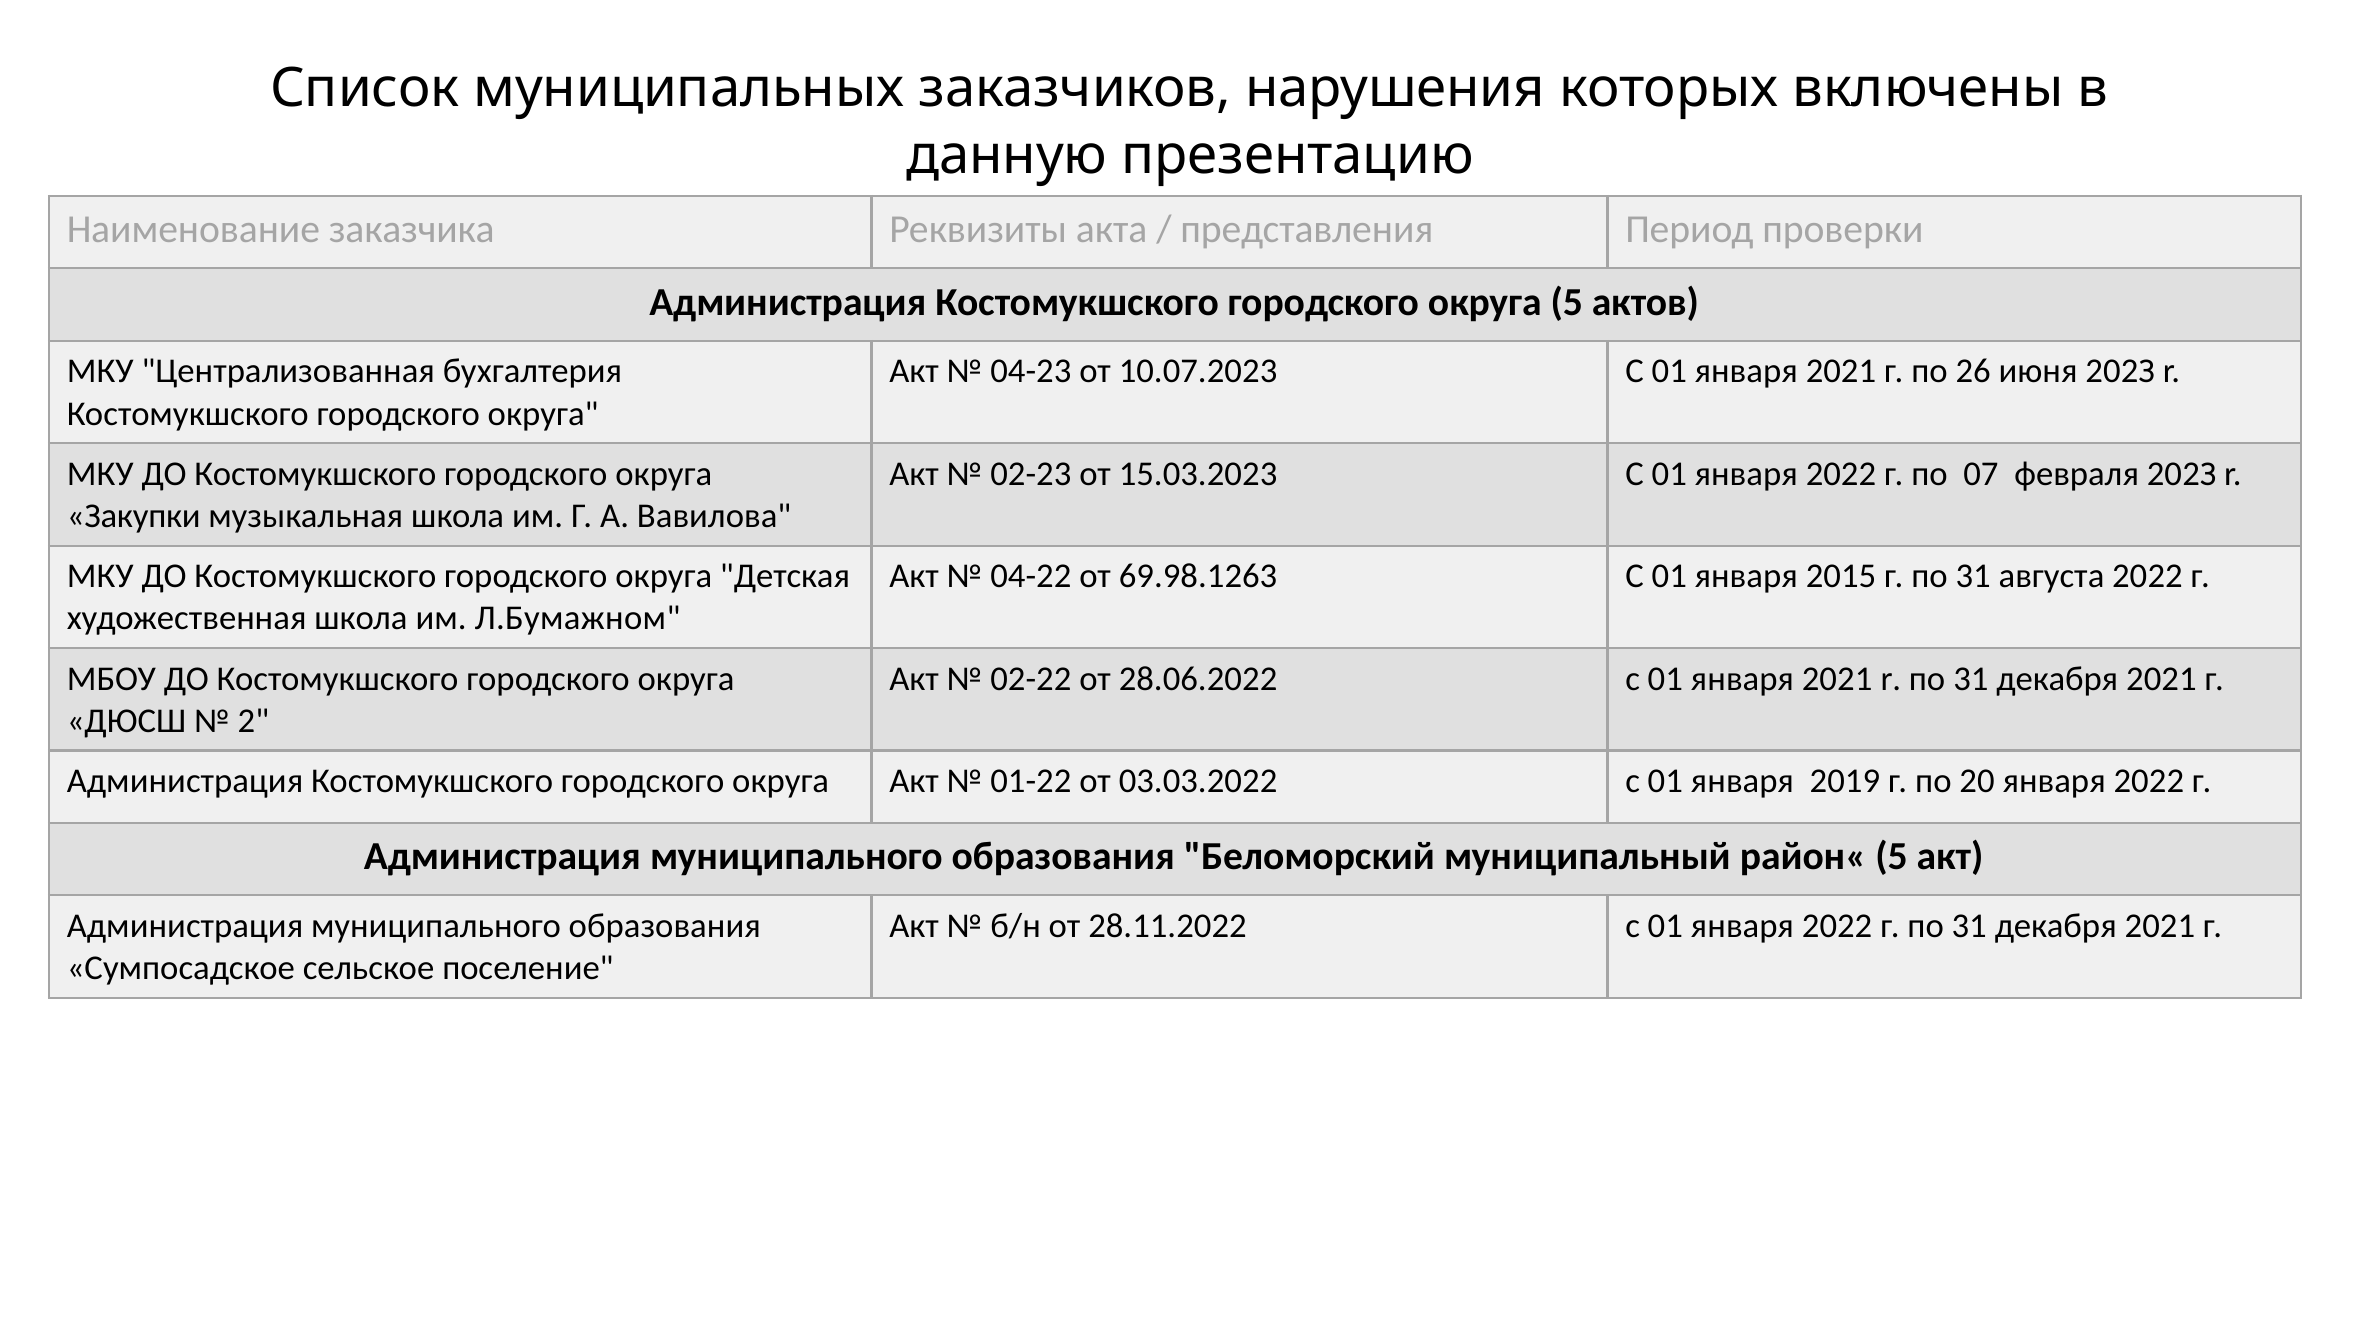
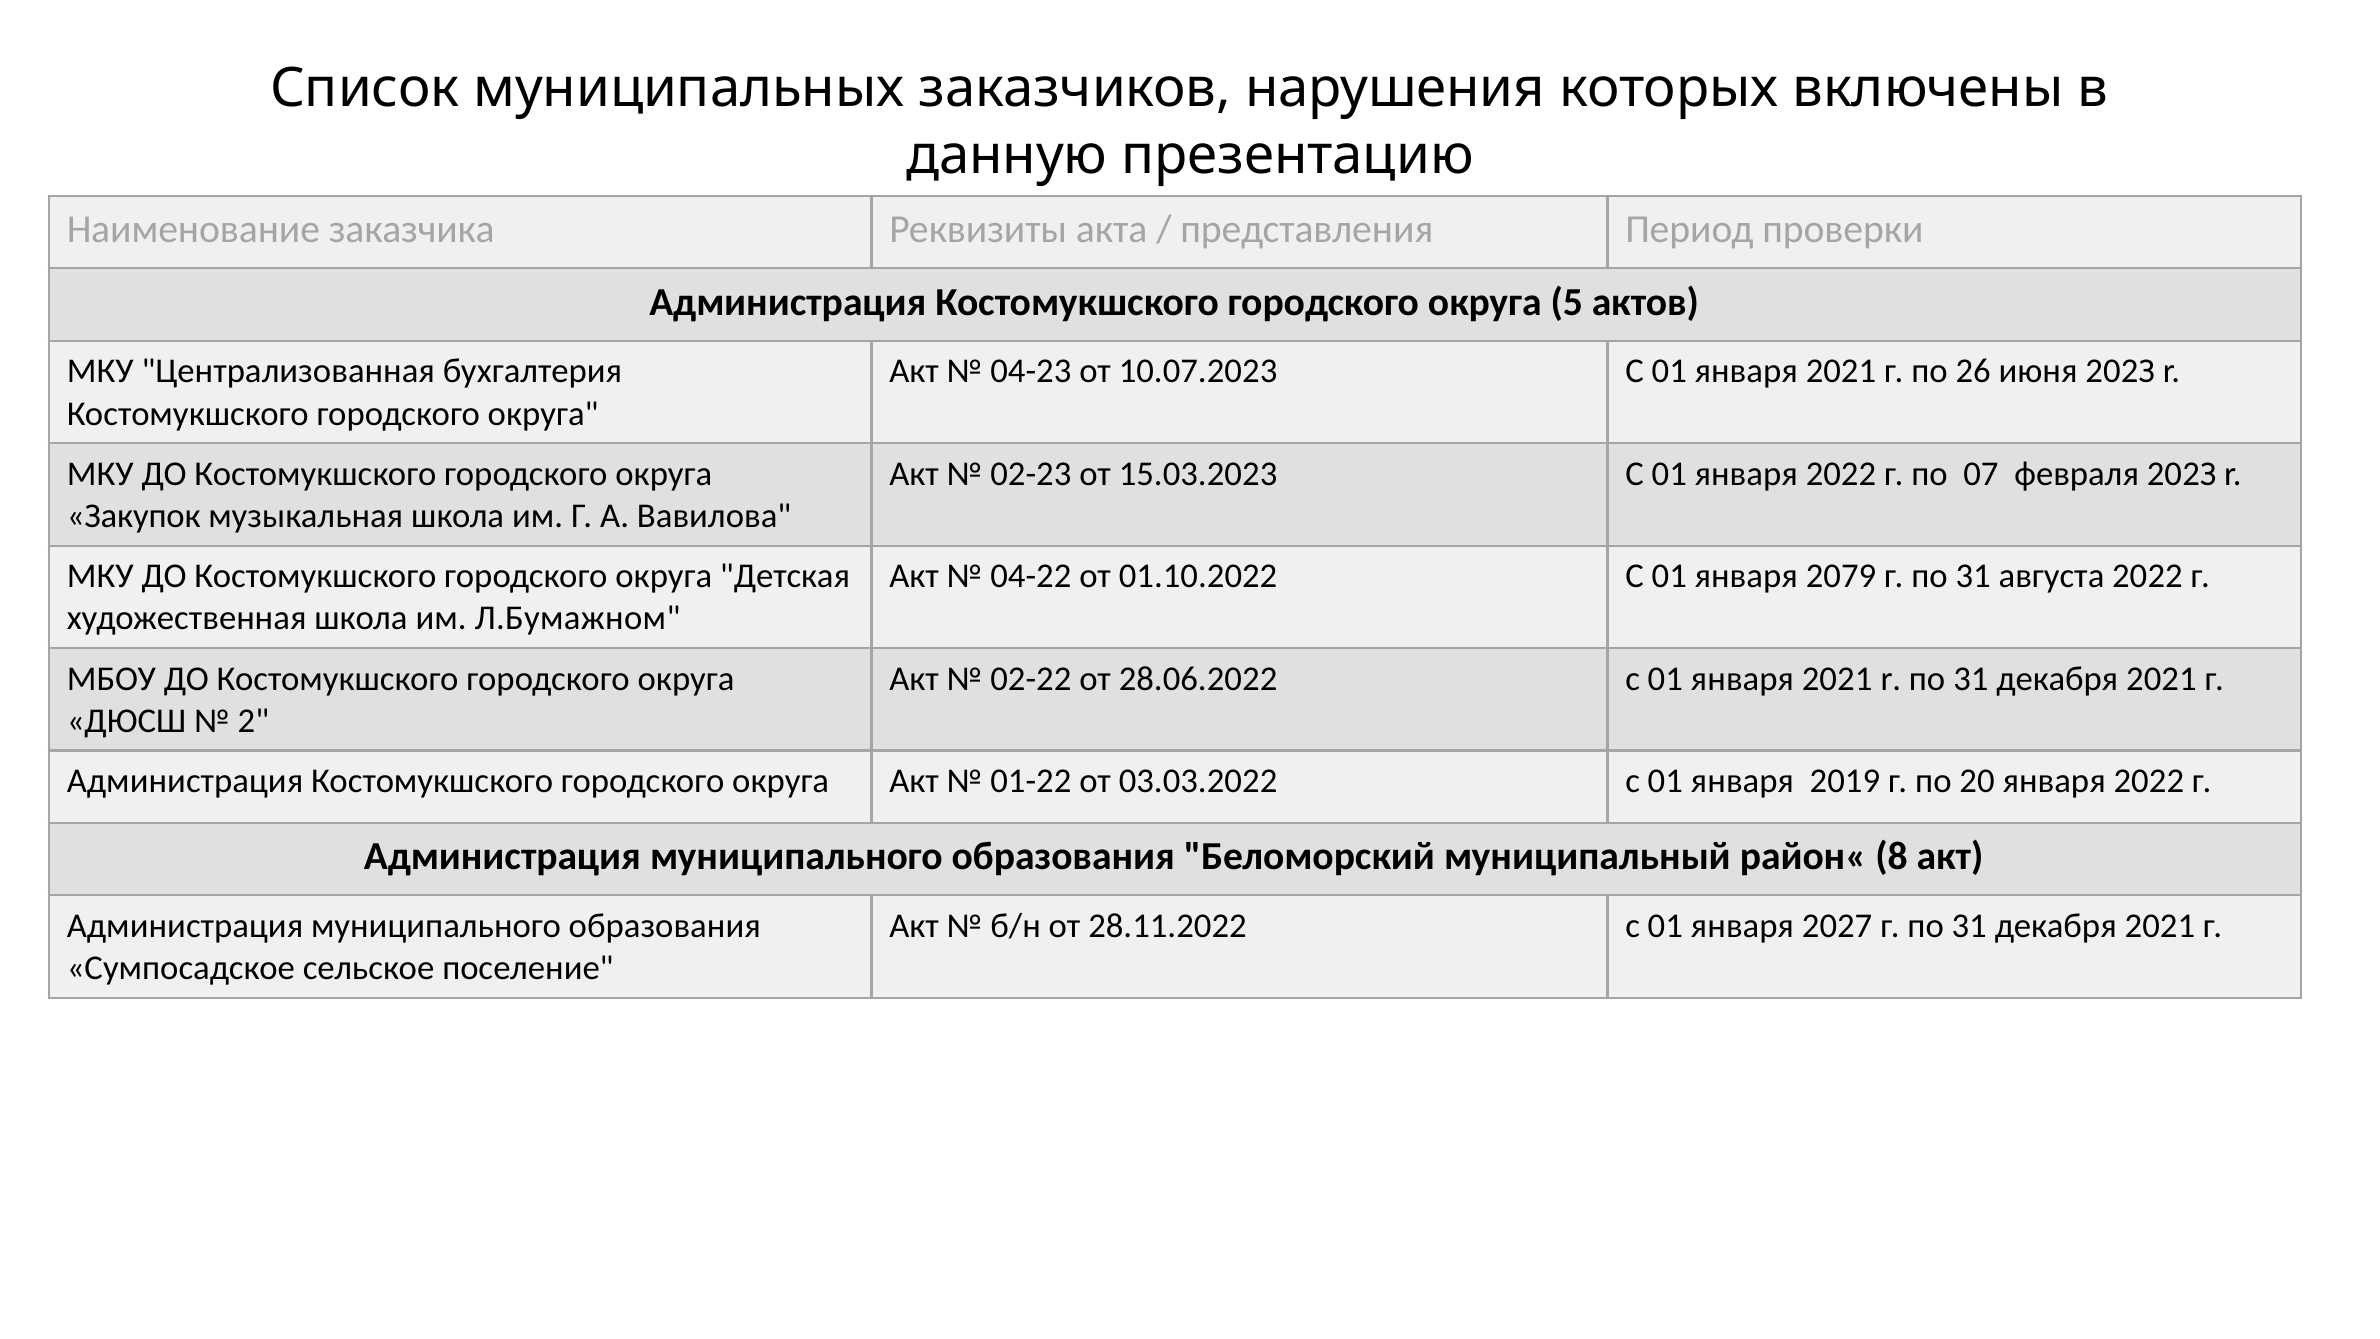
Закупки: Закупки -> Закупок (134, 516)
69.98.1263: 69.98.1263 -> 01.10.2022 (1198, 576)
2015: 2015 -> 2079 (1841, 576)
район« 5: 5 -> 8 (1891, 856)
2022: 2022 -> 2027 (1837, 926)
